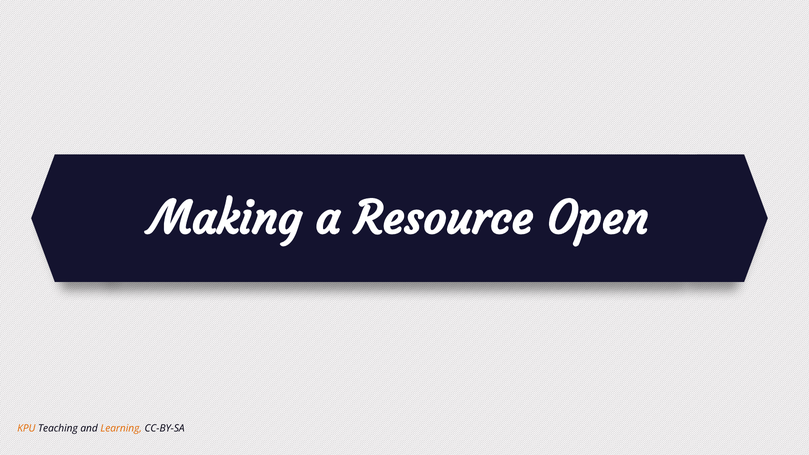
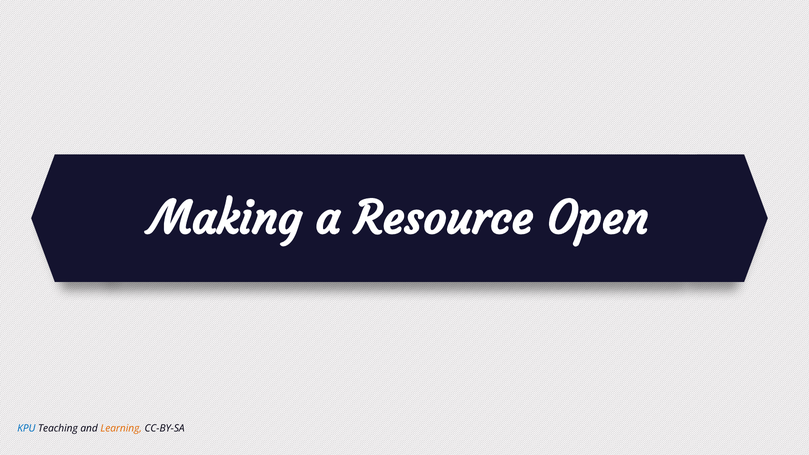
KPU colour: orange -> blue (26, 428)
